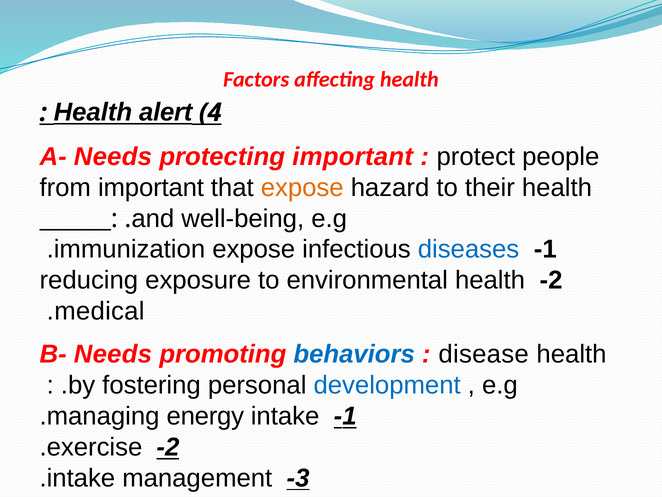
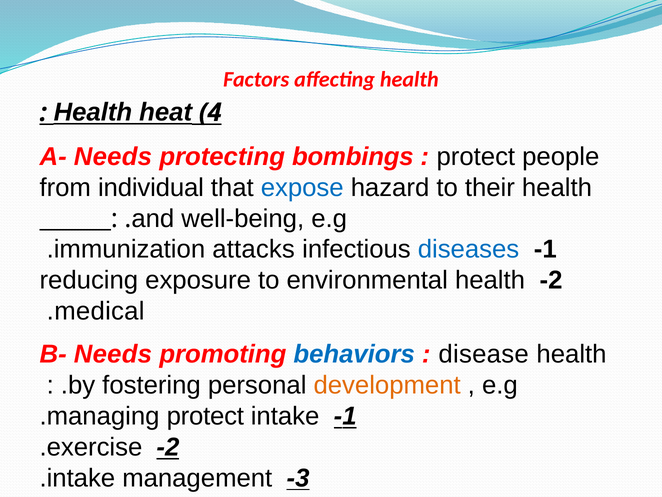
alert: alert -> heat (166, 112)
protecting important: important -> bombings (353, 157)
from important: important -> individual (151, 187)
expose colour: orange -> blue (302, 187)
immunization expose: expose -> attacks (254, 249)
development colour: blue -> orange (387, 385)
managing energy: energy -> protect (205, 416)
